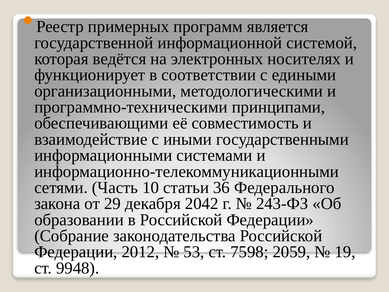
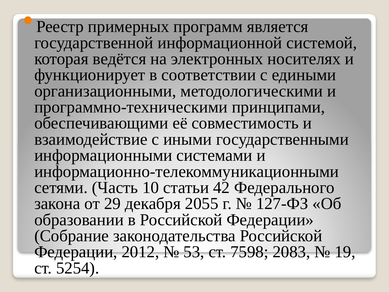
36: 36 -> 42 (221, 187)
2042: 2042 -> 2055 (202, 203)
243-ФЗ: 243-ФЗ -> 127-ФЗ (282, 203)
2059: 2059 -> 2083 (291, 252)
9948: 9948 -> 5254 (78, 268)
